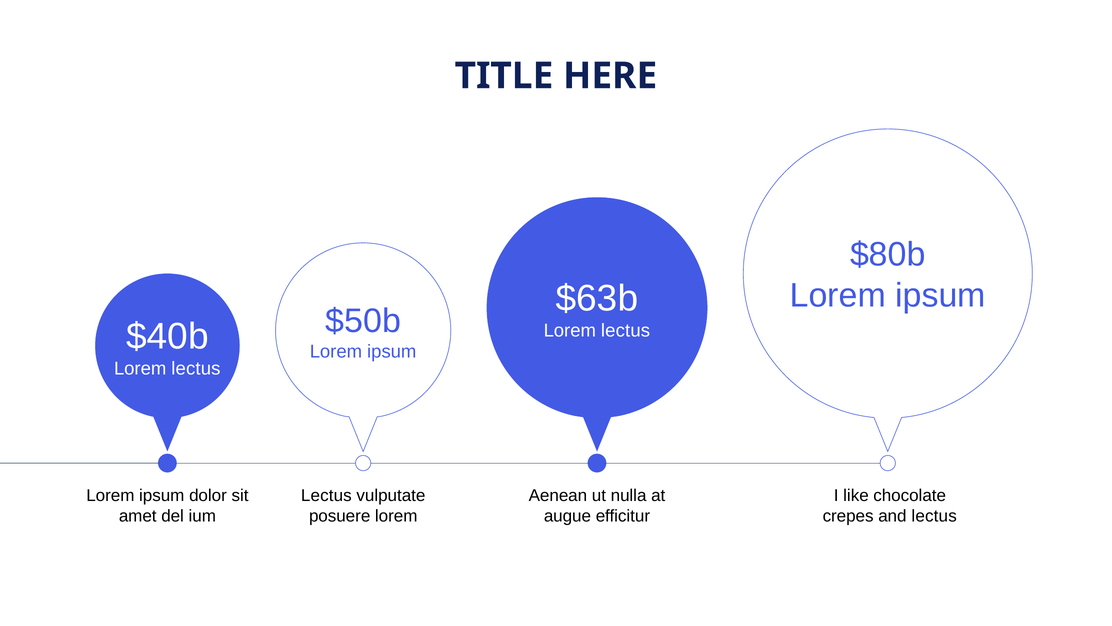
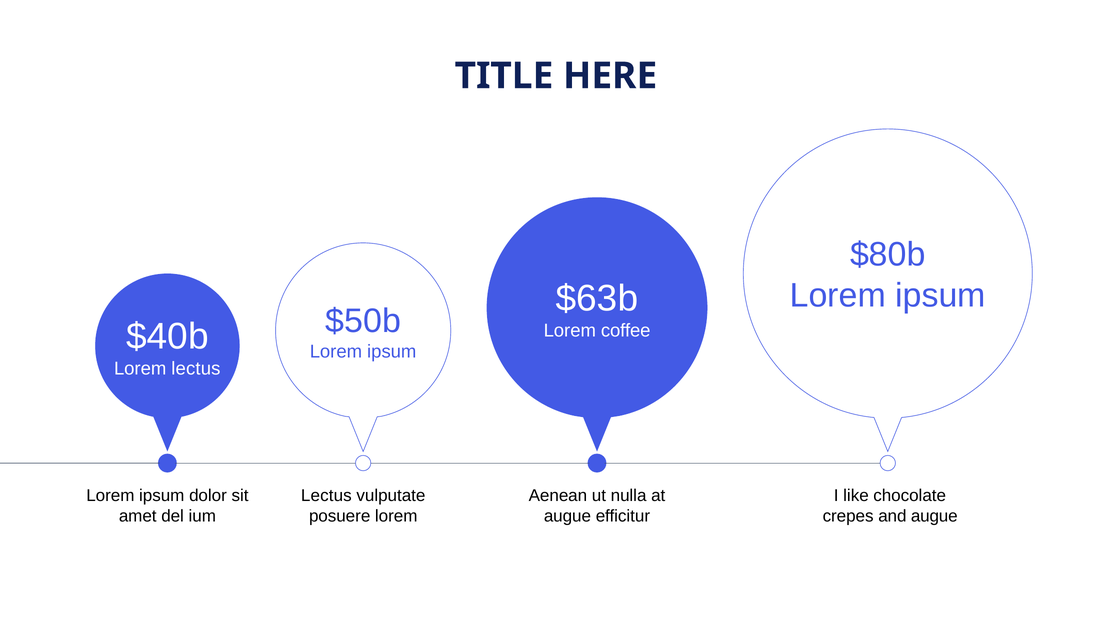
lectus: lectus -> coffee (626, 330)
and lectus: lectus -> augue (934, 516)
